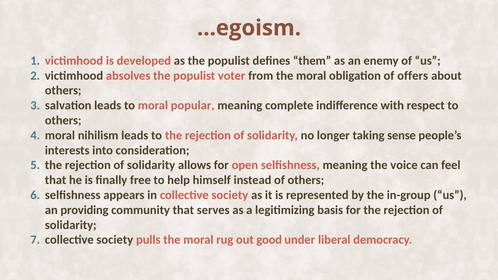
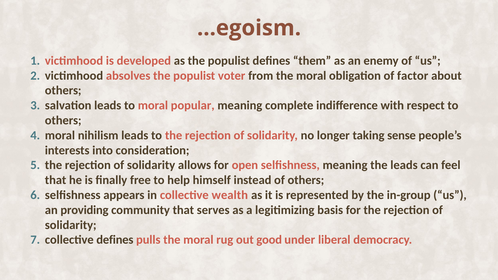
offers: offers -> factor (413, 76)
the voice: voice -> leads (404, 165)
in collective society: society -> wealth (230, 195)
society: society -> defines (115, 240)
